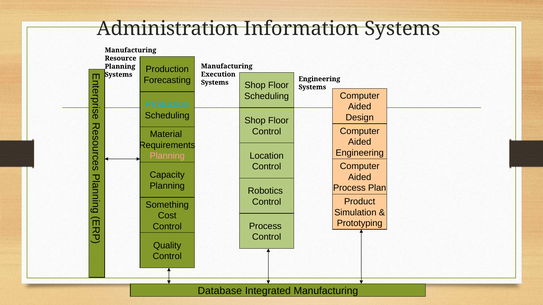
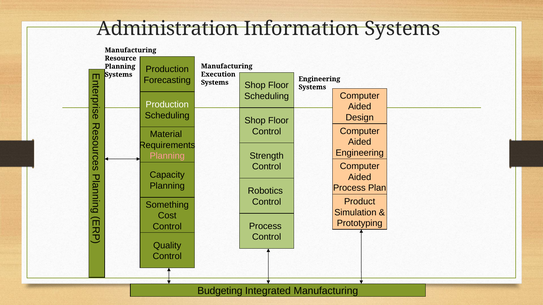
Production colour: light blue -> white (167, 105)
Location: Location -> Strength (267, 156)
Database: Database -> Budgeting (220, 291)
